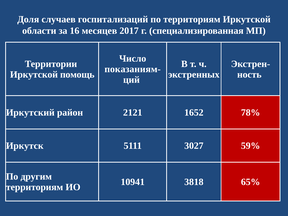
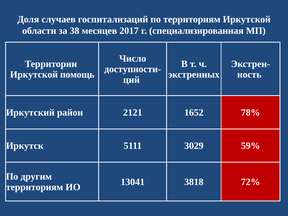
16: 16 -> 38 (75, 31)
показаниям-: показаниям- -> доступности- (133, 69)
3027: 3027 -> 3029 (194, 146)
10941: 10941 -> 13041 (133, 182)
65%: 65% -> 72% (251, 182)
